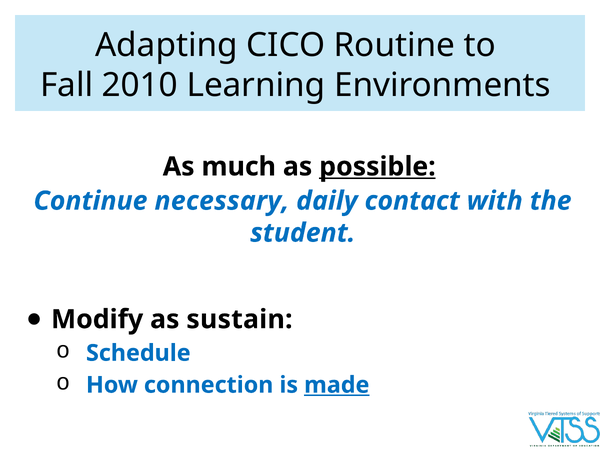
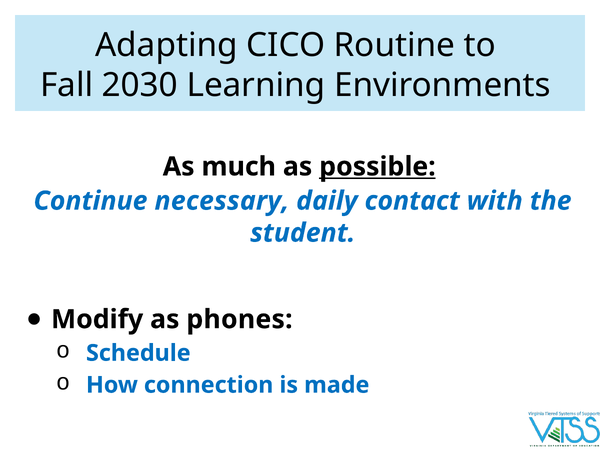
2010: 2010 -> 2030 (140, 85)
sustain: sustain -> phones (239, 319)
made underline: present -> none (337, 385)
